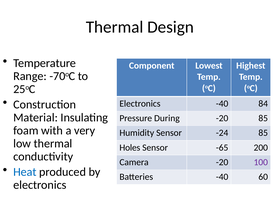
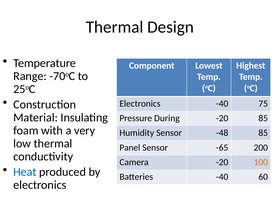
84: 84 -> 75 (263, 104)
-24: -24 -> -48 (222, 133)
Holes: Holes -> Panel (130, 148)
100 colour: purple -> orange (261, 162)
